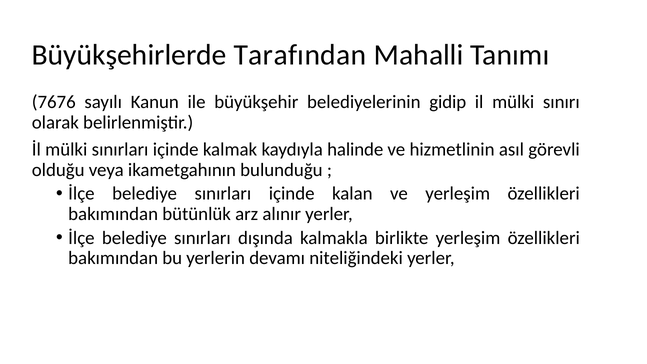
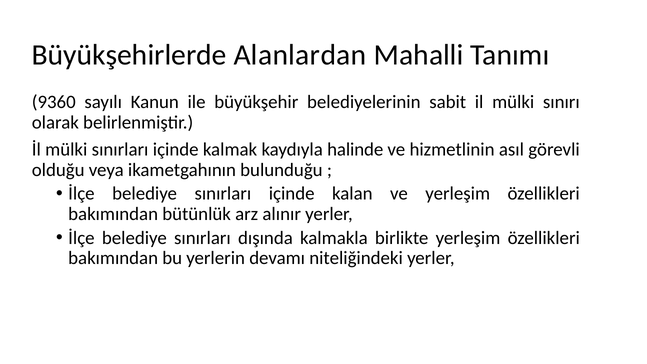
Tarafından: Tarafından -> Alanlardan (300, 55)
7676: 7676 -> 9360 (54, 102)
gidip: gidip -> sabit (448, 102)
